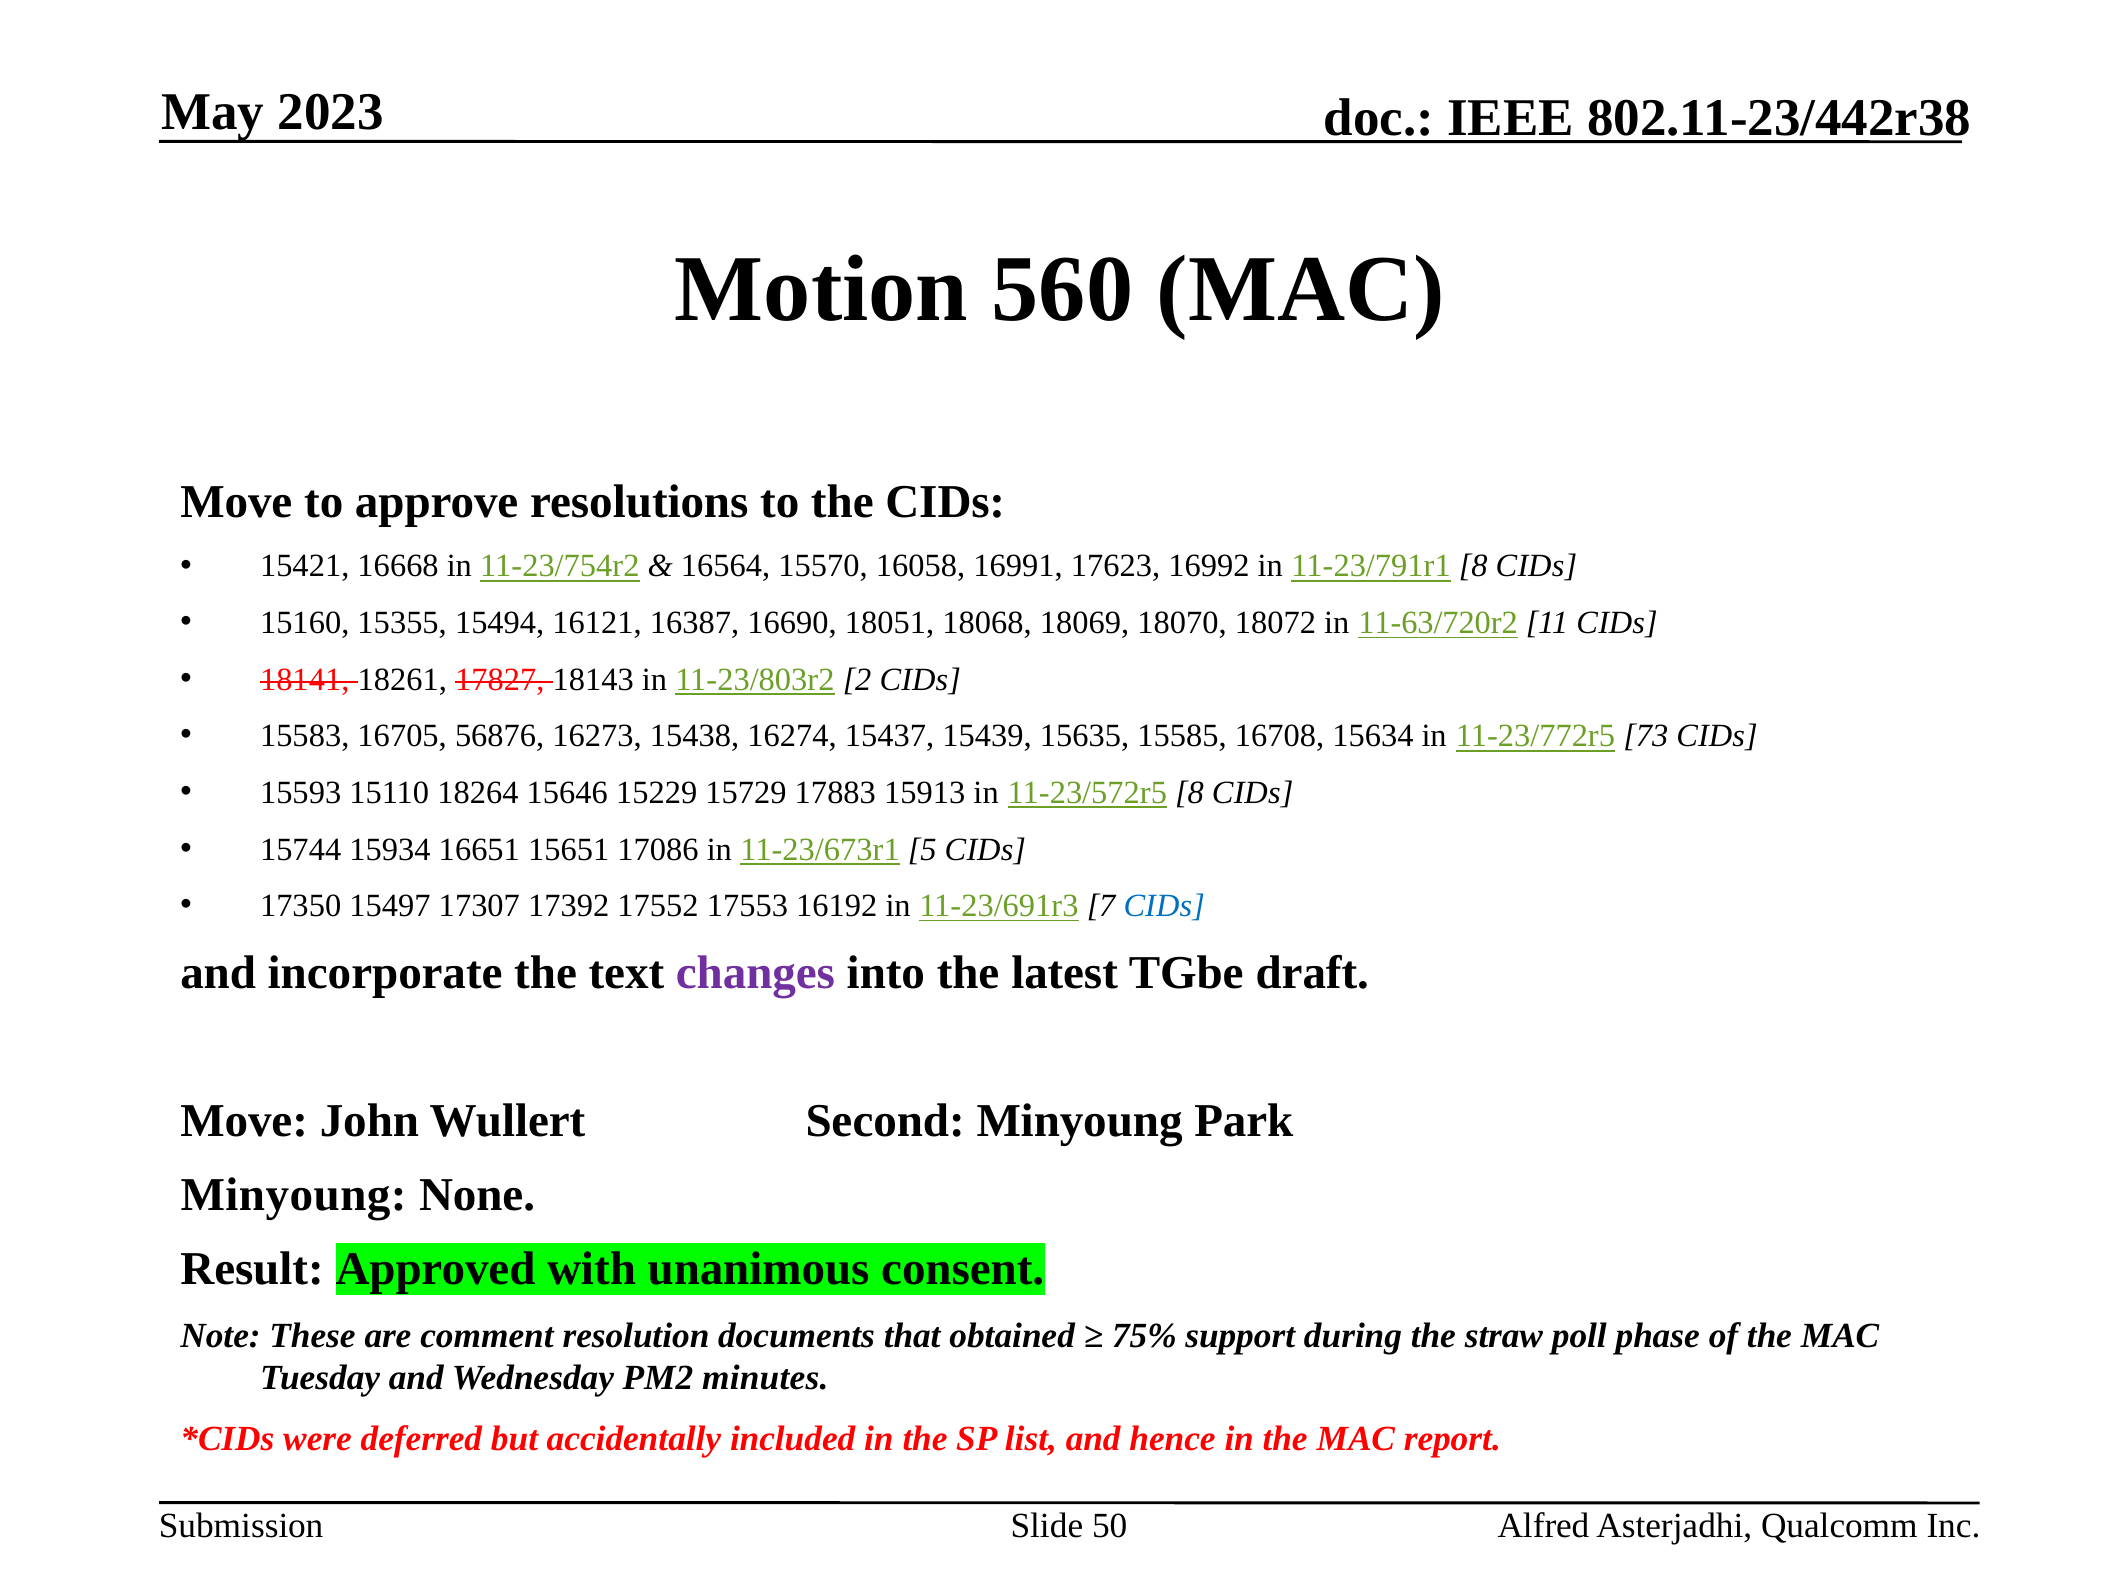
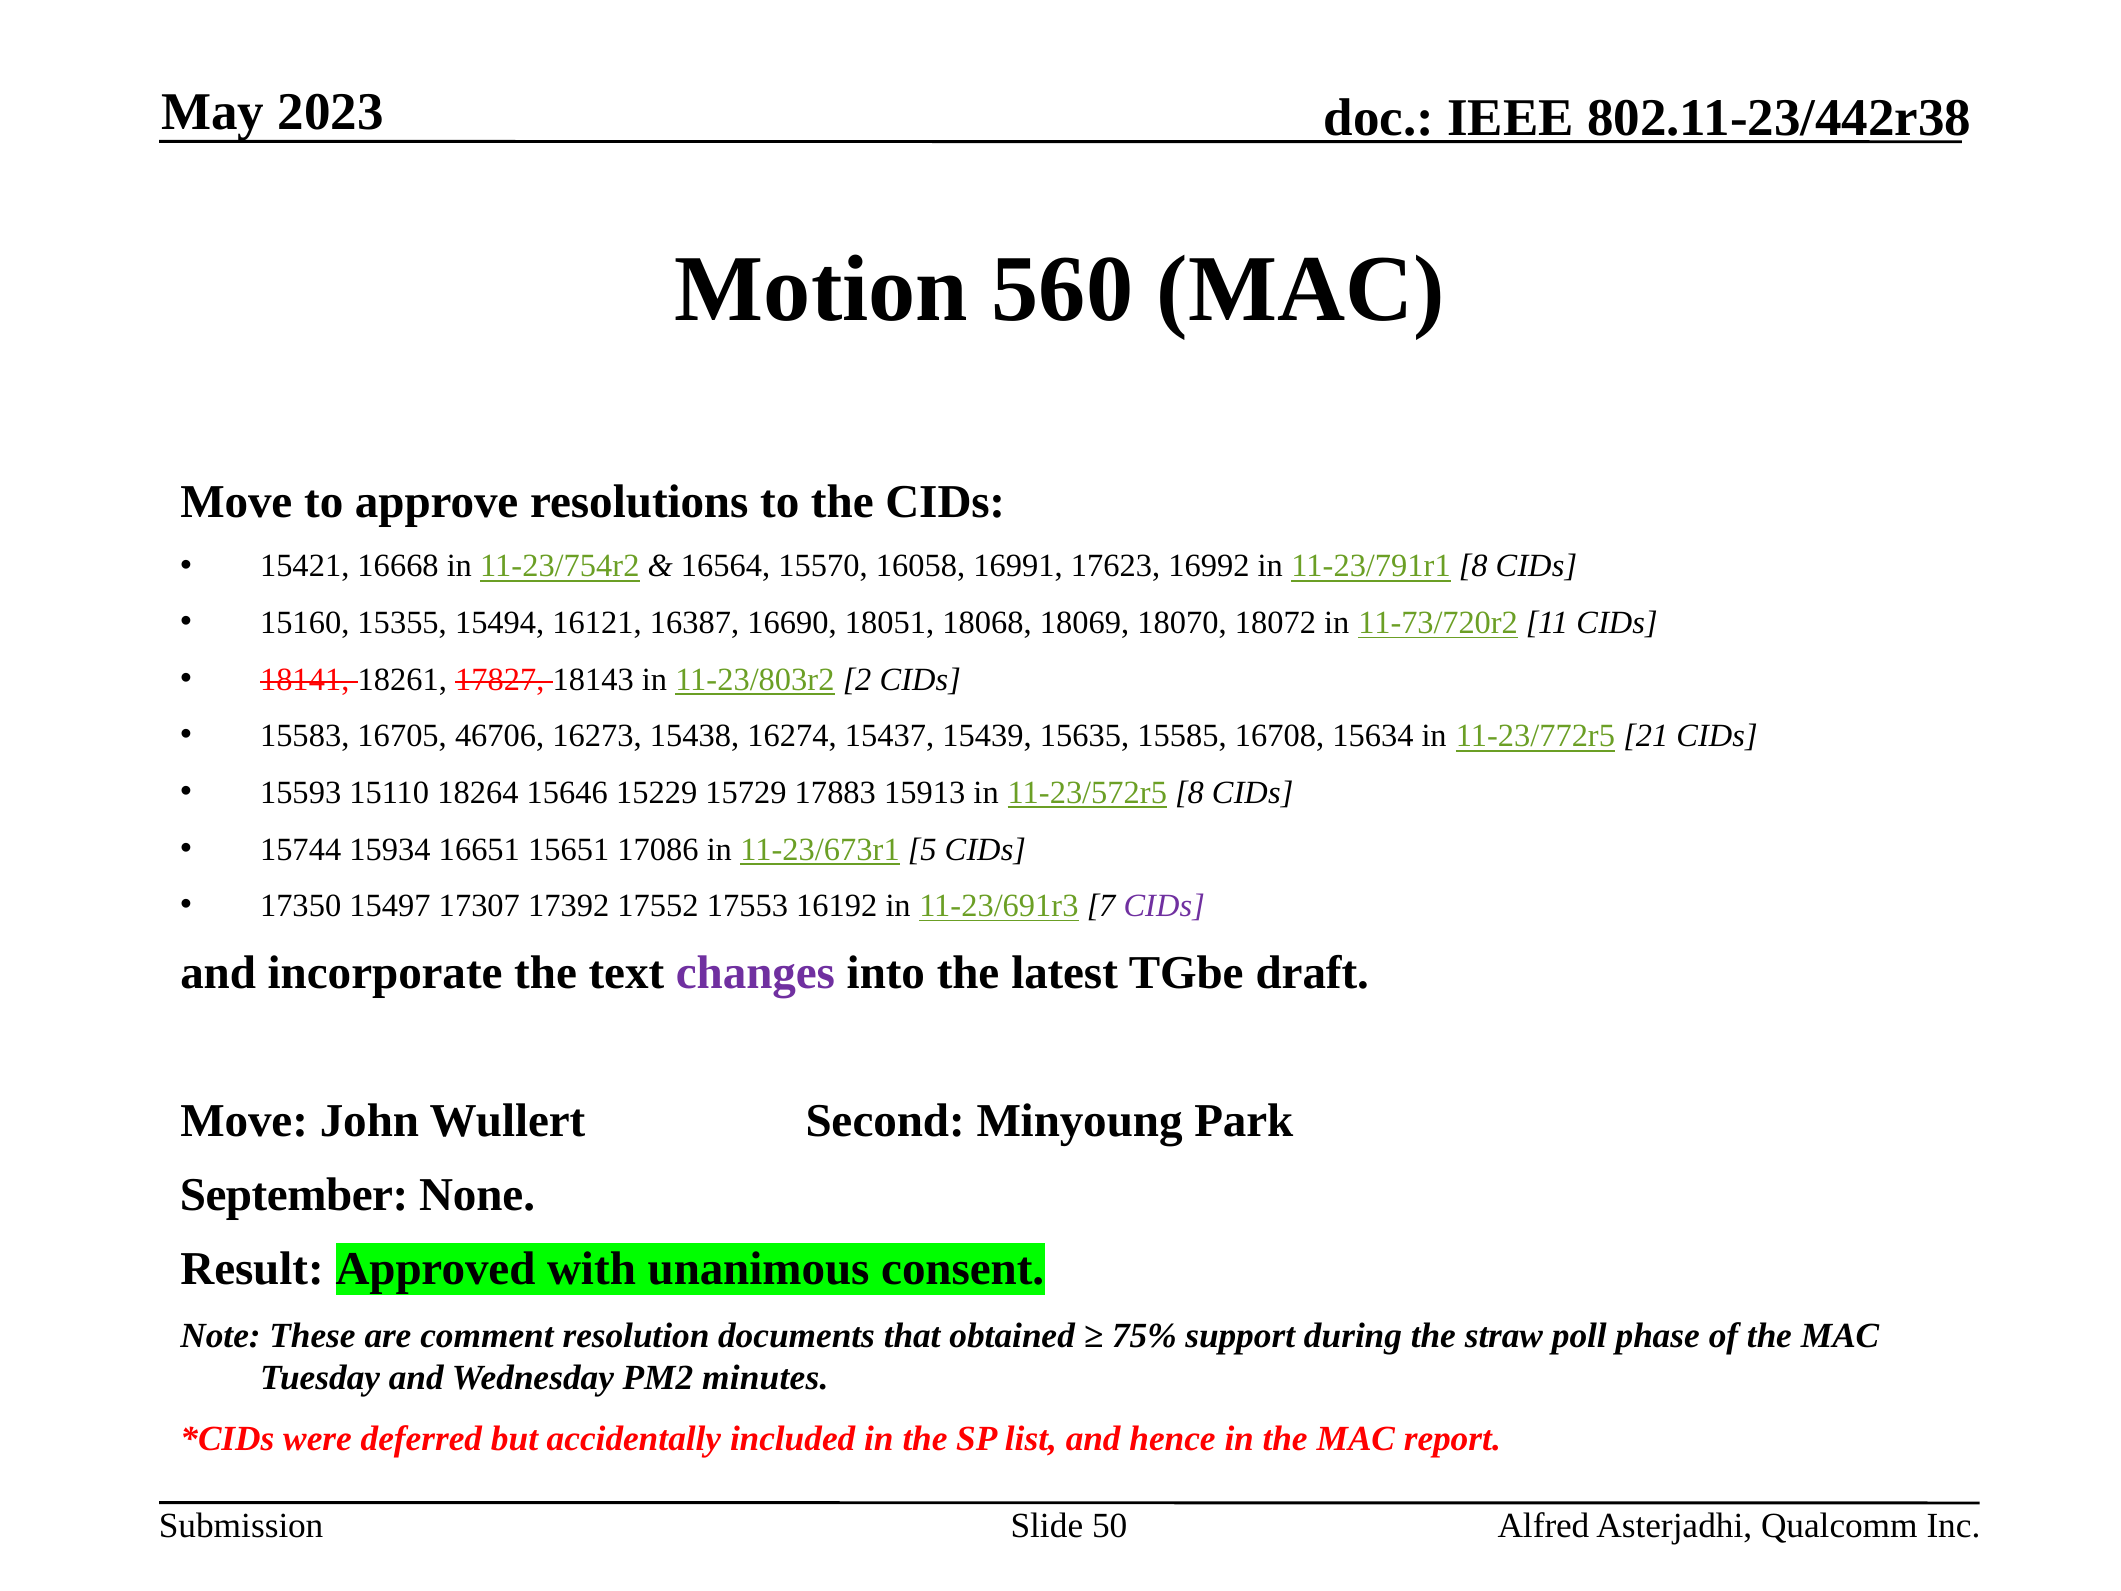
11-63/720r2: 11-63/720r2 -> 11-73/720r2 (1438, 623)
56876: 56876 -> 46706 (500, 736)
73: 73 -> 21 (1646, 736)
CIDs colour: blue -> purple (1164, 906)
Minyoung: Minyoung -> September (294, 1195)
